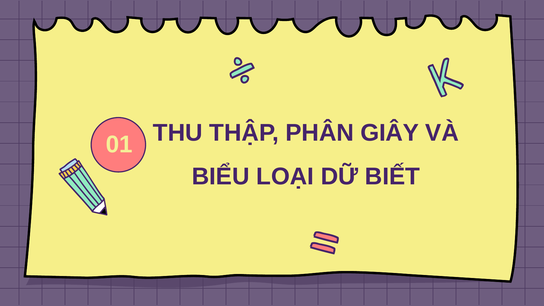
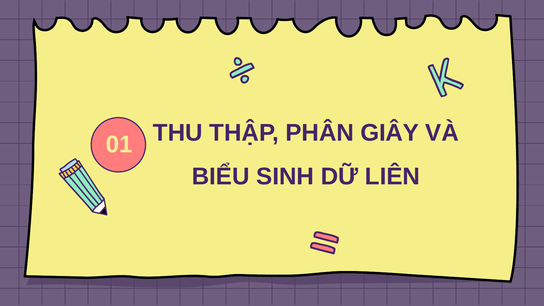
LOẠI: LOẠI -> SINH (285, 176)
BIẾT: BIẾT -> LIÊN (393, 176)
